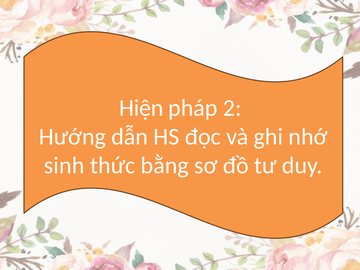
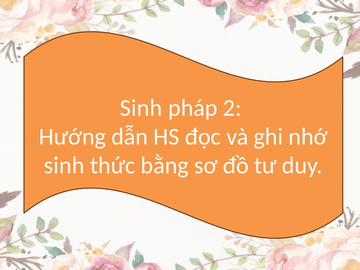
Hiện: Hiện -> Sinh (141, 108)
